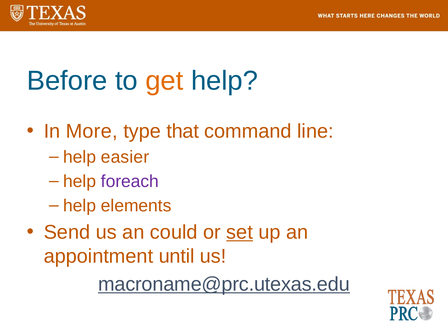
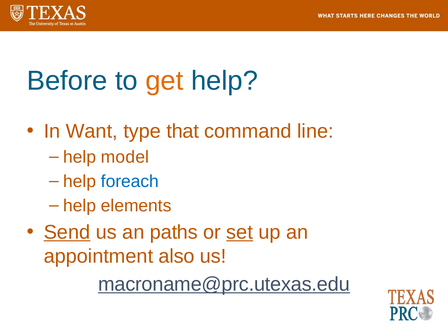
More: More -> Want (92, 131)
easier: easier -> model (125, 157)
foreach colour: purple -> blue (130, 181)
Send underline: none -> present (67, 232)
could: could -> paths (174, 232)
until: until -> also (177, 256)
